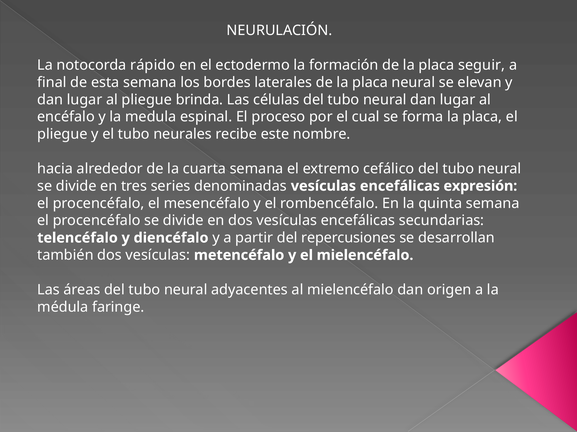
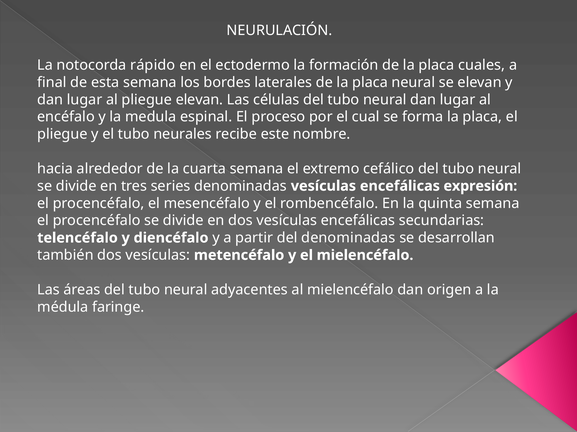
seguir: seguir -> cuales (482, 65)
pliegue brinda: brinda -> elevan (199, 100)
del repercusiones: repercusiones -> denominadas (348, 238)
